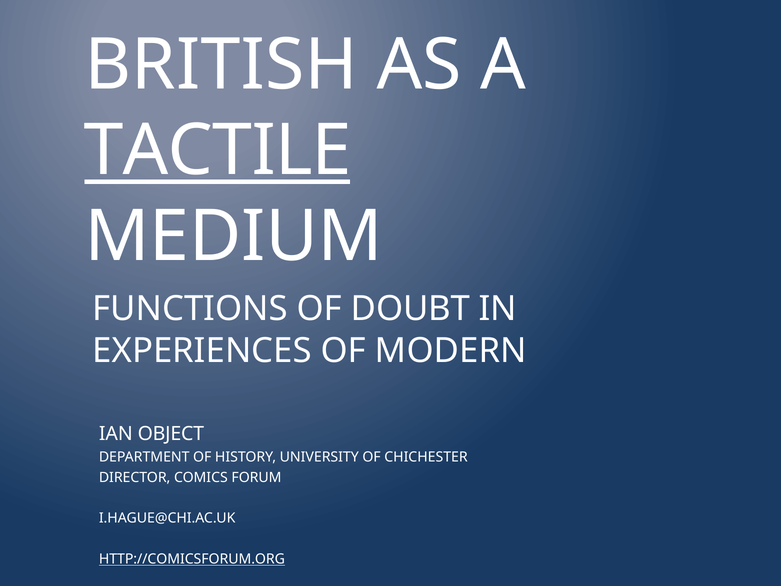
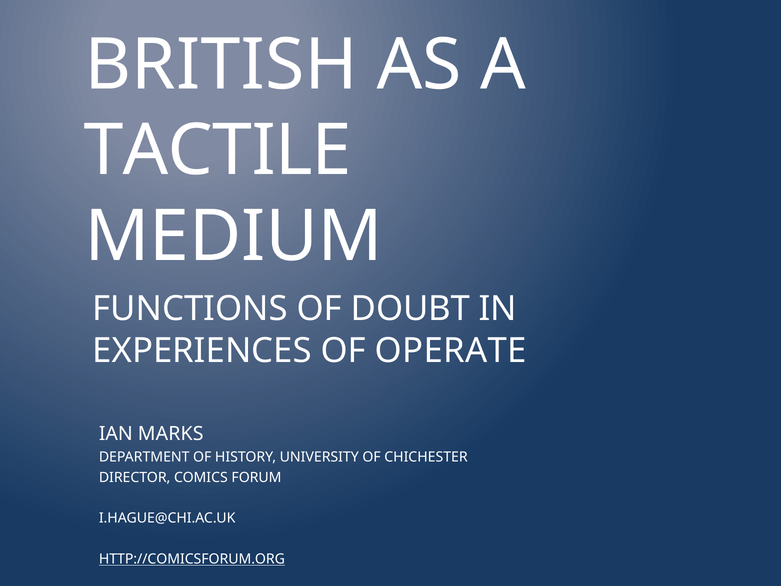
TACTILE underline: present -> none (218, 151)
MODERN: MODERN -> OPERATE (451, 350)
OBJECT: OBJECT -> MARKS (171, 434)
